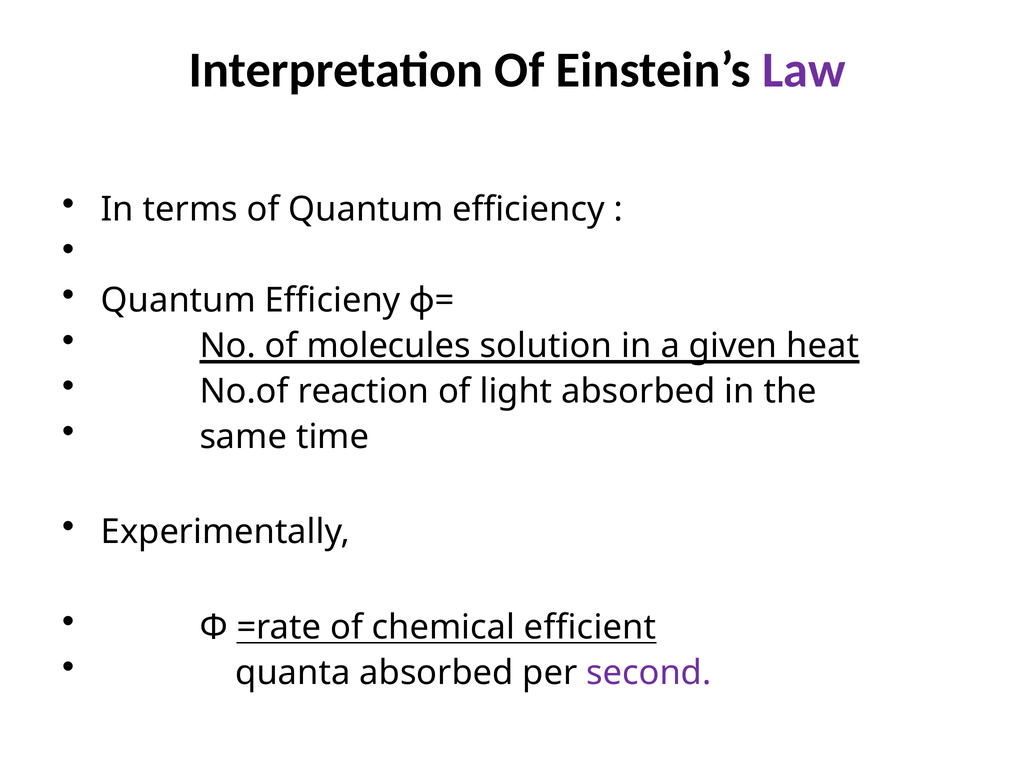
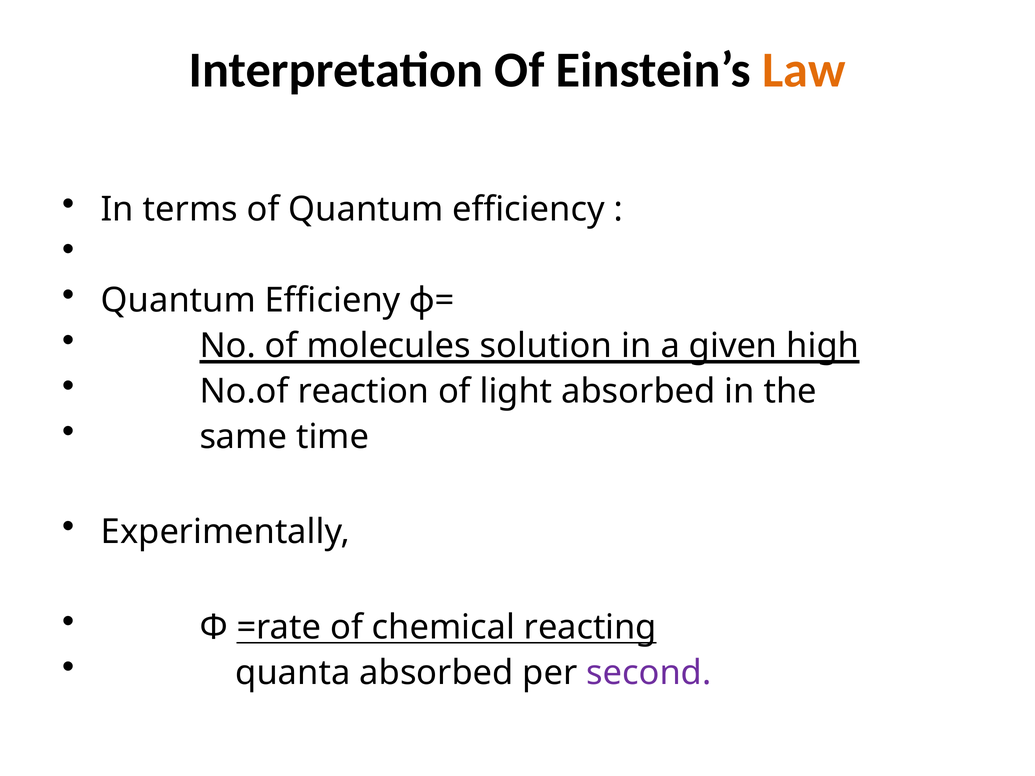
Law colour: purple -> orange (804, 70)
heat: heat -> high (823, 346)
efficient: efficient -> reacting (590, 627)
